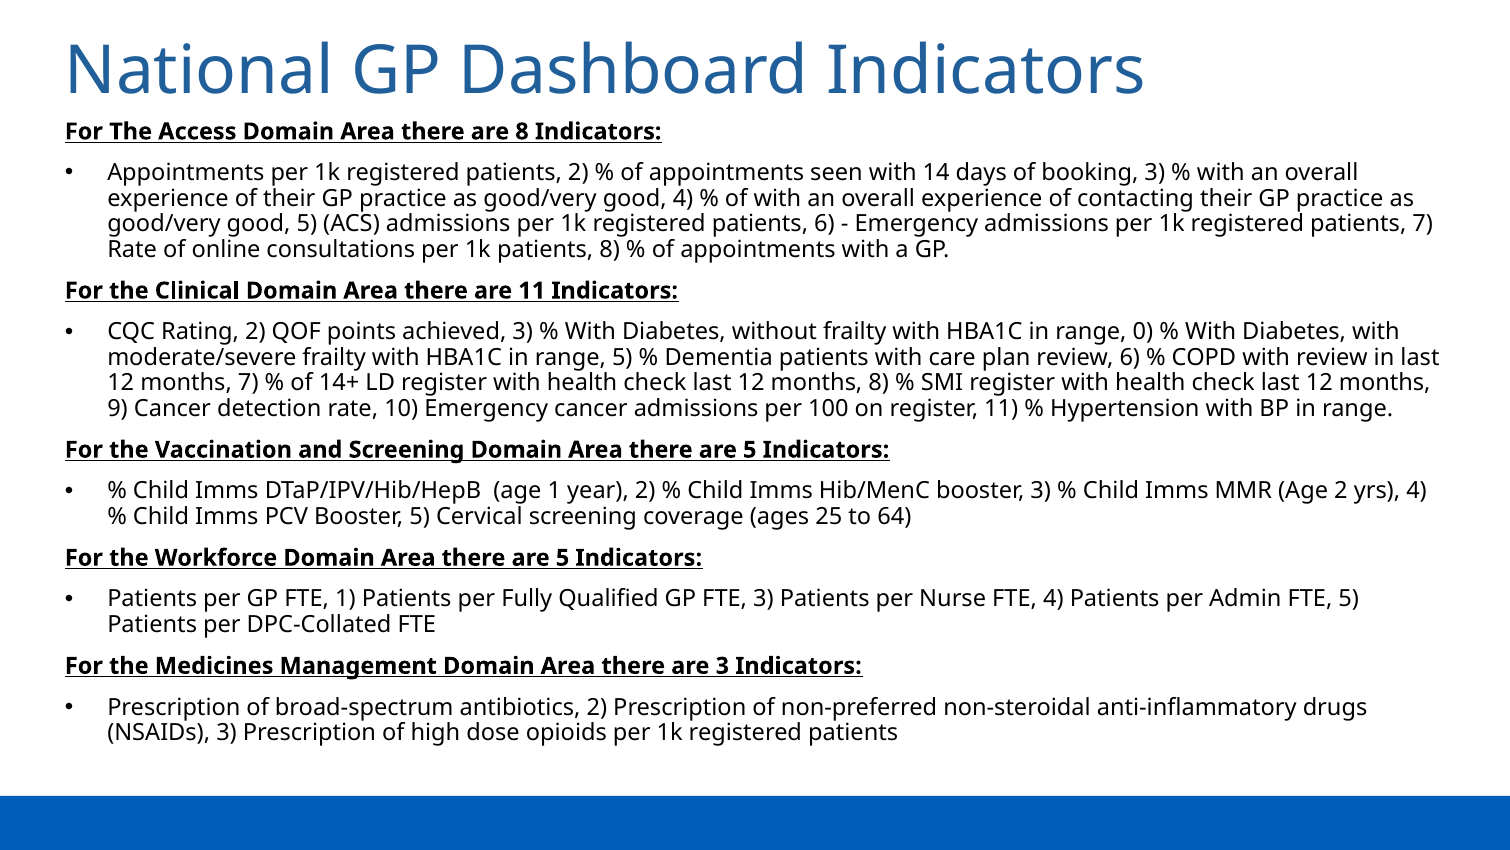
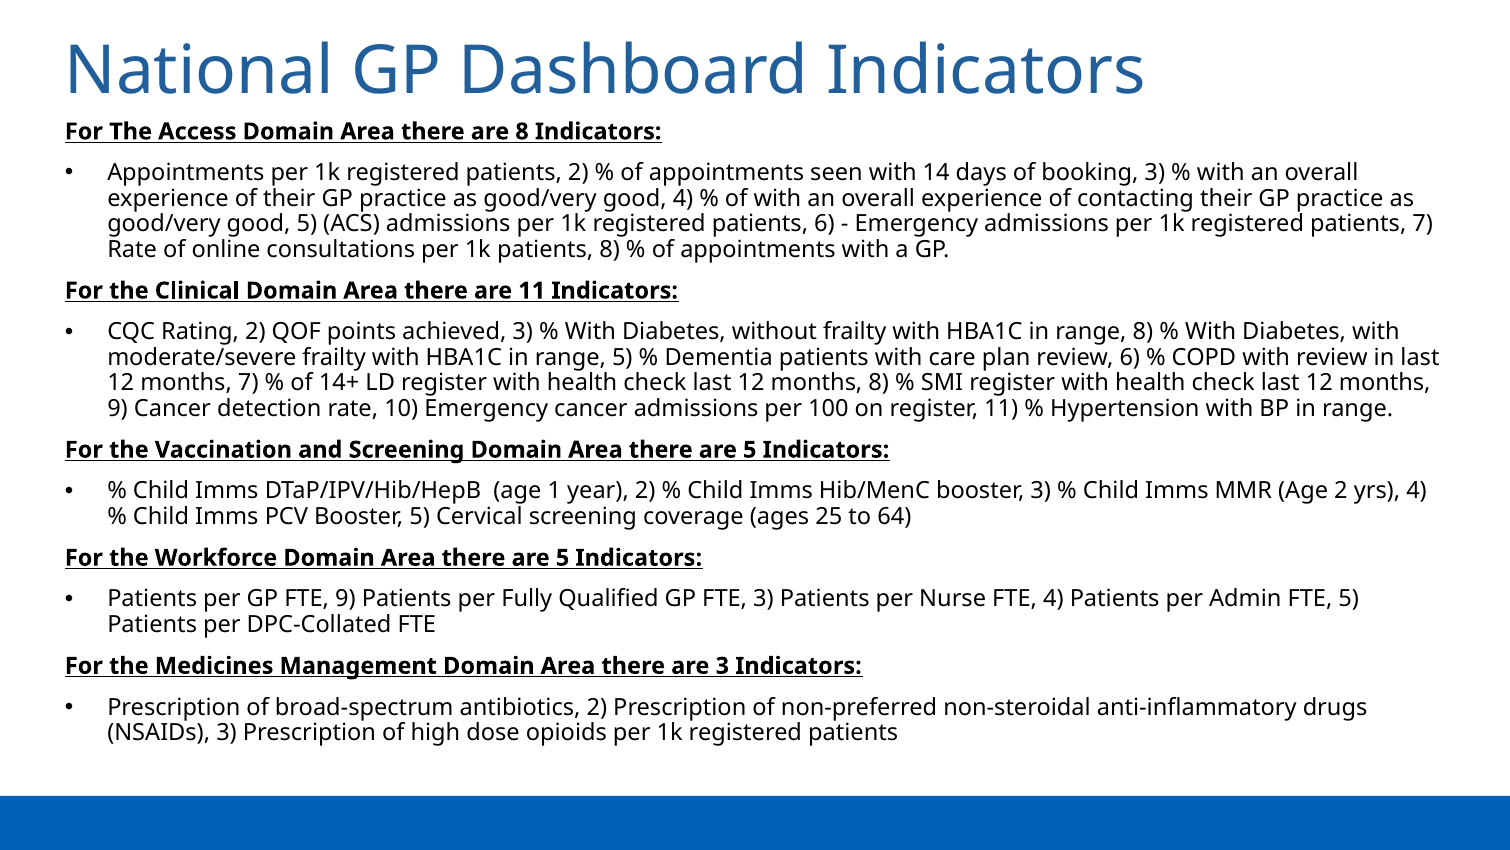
range 0: 0 -> 8 (1143, 332)
FTE 1: 1 -> 9 (345, 599)
